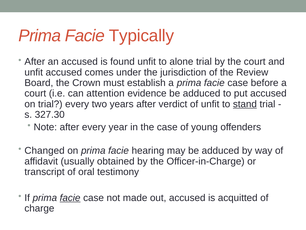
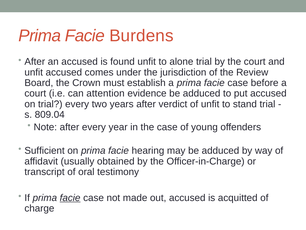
Typically: Typically -> Burdens (141, 36)
stand underline: present -> none (245, 104)
327.30: 327.30 -> 809.04 (50, 114)
Changed: Changed -> Sufficient (45, 150)
